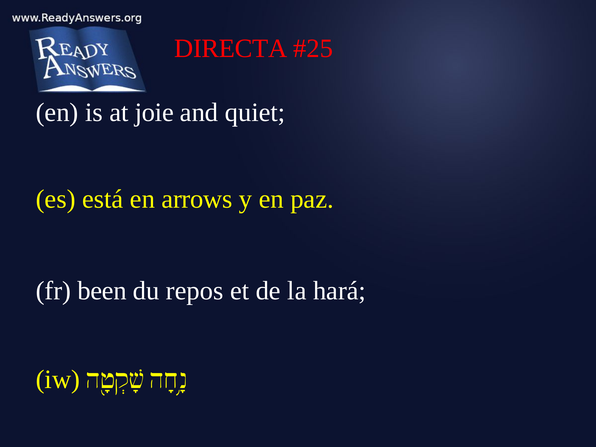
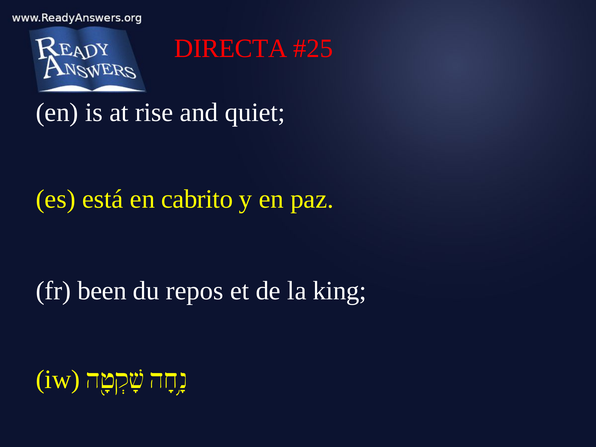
joie: joie -> rise (154, 113)
arrows: arrows -> cabrito (197, 199)
hará: hará -> king (340, 291)
